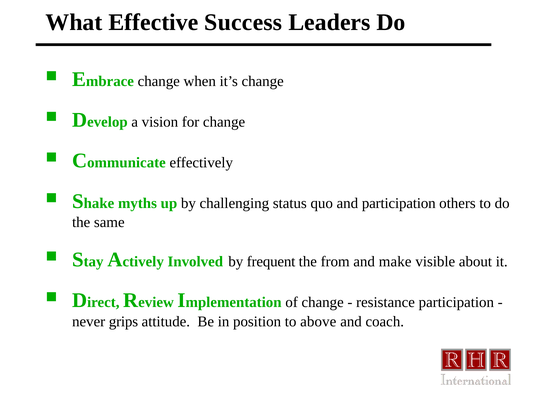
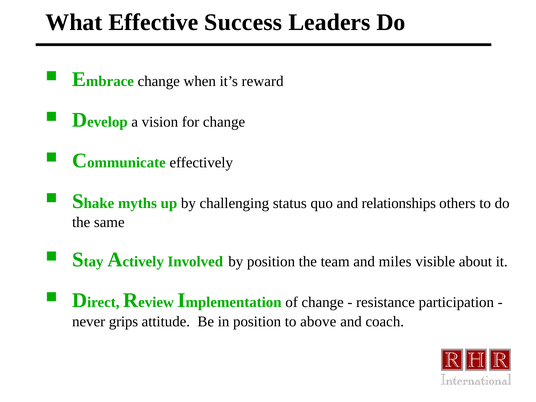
it’s change: change -> reward (263, 81)
and participation: participation -> relationships (399, 203)
by frequent: frequent -> position (271, 262)
from: from -> team (335, 262)
make: make -> miles (395, 262)
